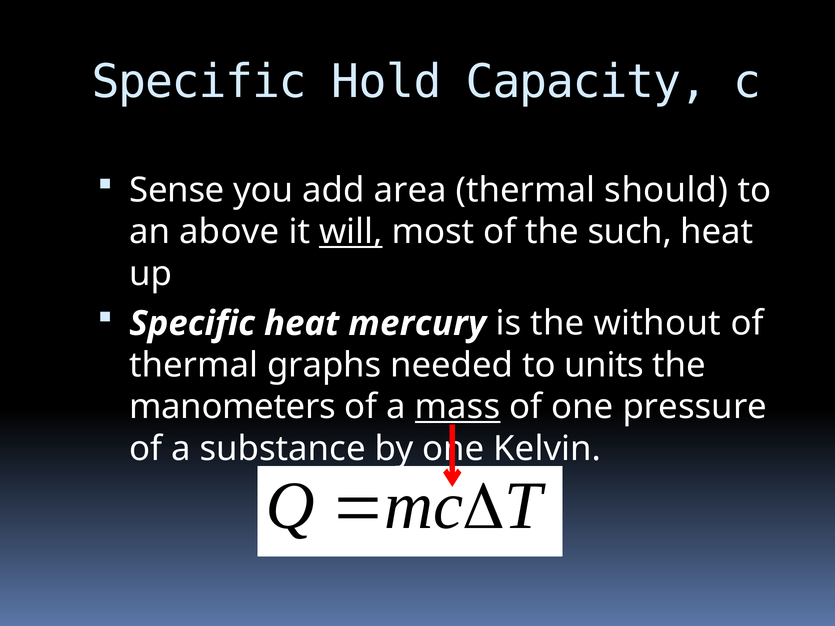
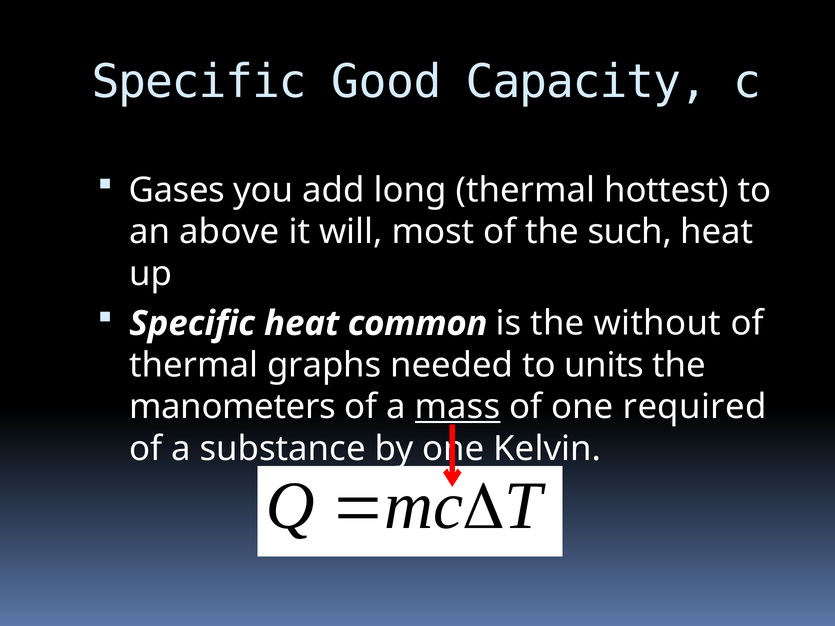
Hold: Hold -> Good (387, 82)
Sense: Sense -> Gases (177, 190)
area: area -> long (410, 190)
should: should -> hottest (667, 190)
will underline: present -> none (351, 232)
mercury: mercury -> common (418, 324)
pressure: pressure -> required (695, 407)
